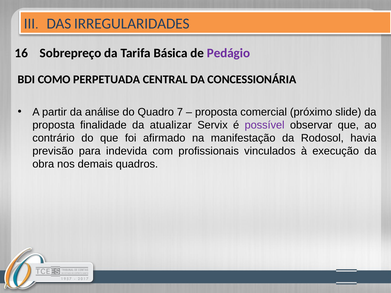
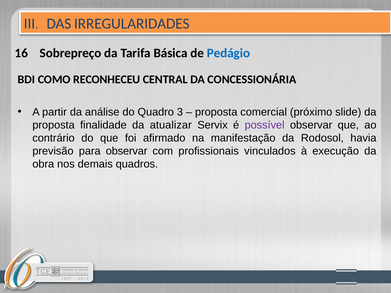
Pedágio colour: purple -> blue (229, 53)
PERPETUADA: PERPETUADA -> RECONHECEU (107, 80)
7: 7 -> 3 (180, 112)
para indevida: indevida -> observar (127, 151)
